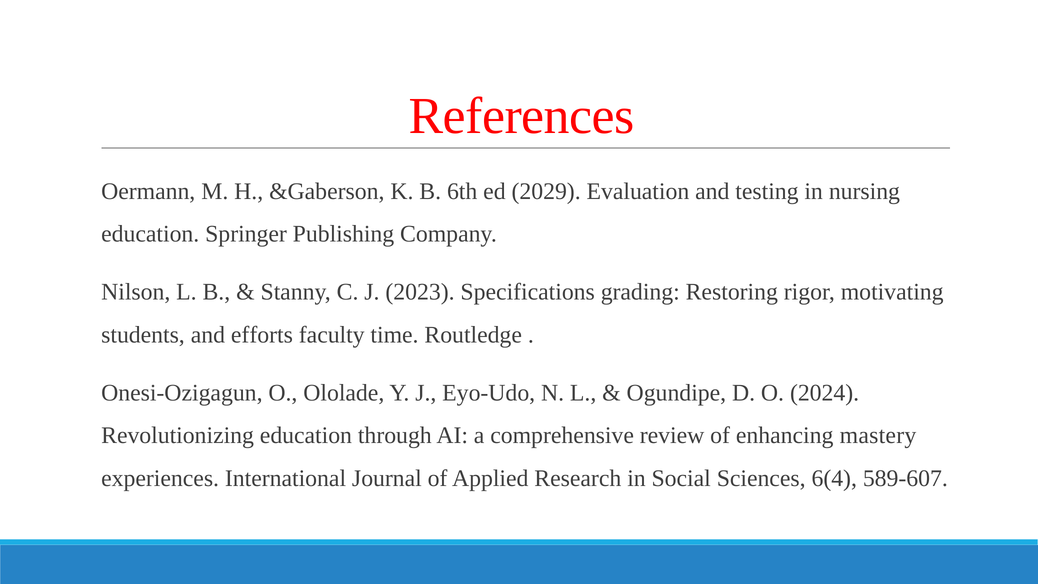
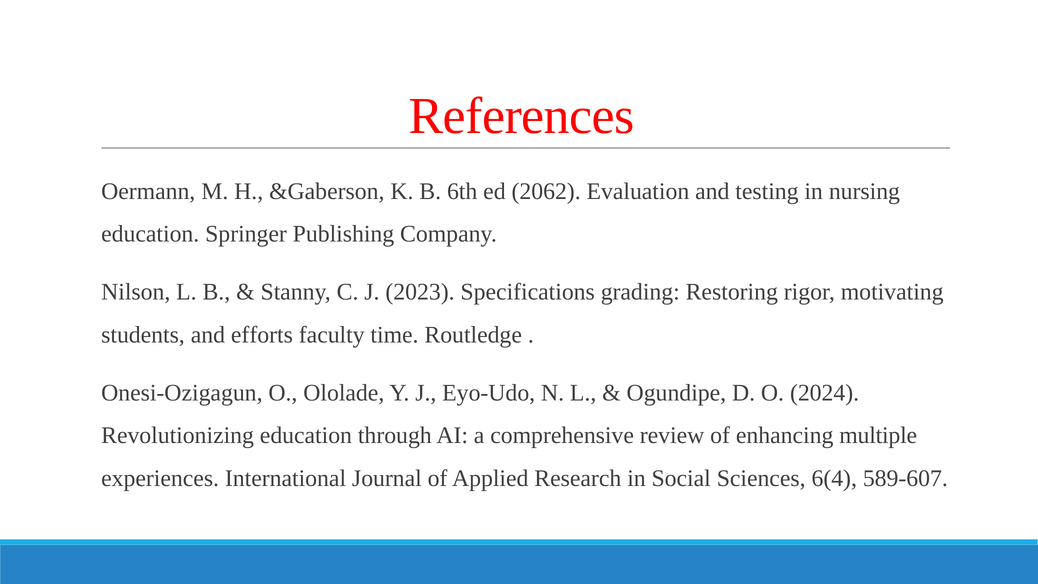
2029: 2029 -> 2062 (546, 191)
mastery: mastery -> multiple (878, 435)
